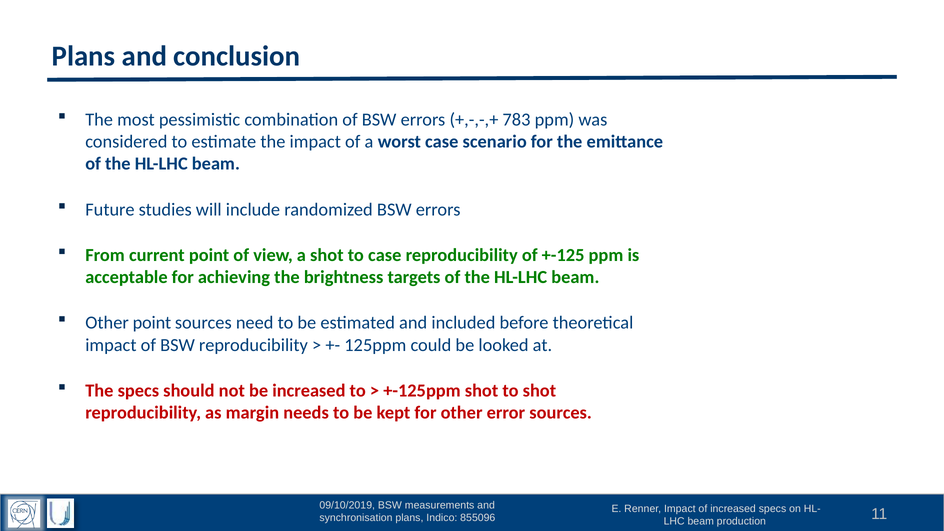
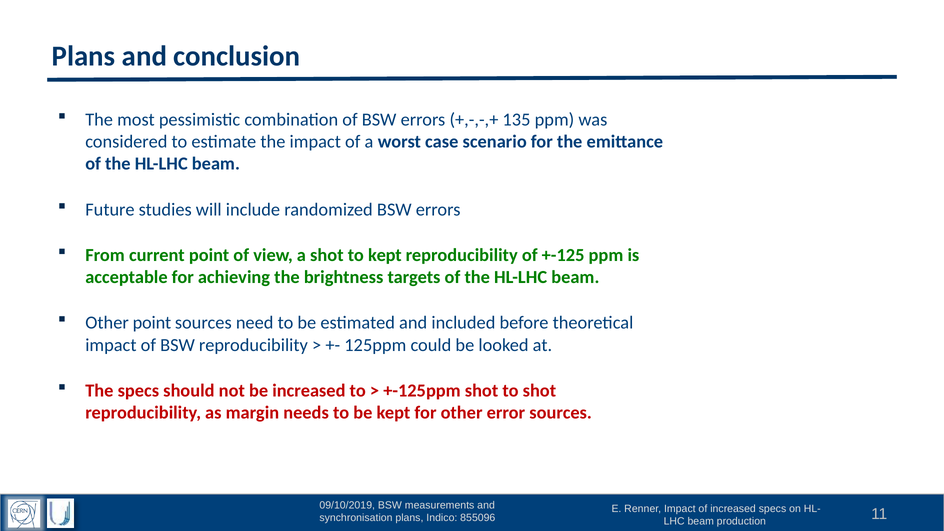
783: 783 -> 135 (516, 120)
to case: case -> kept (385, 255)
